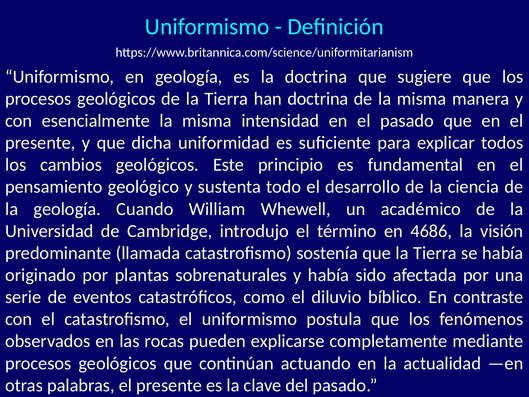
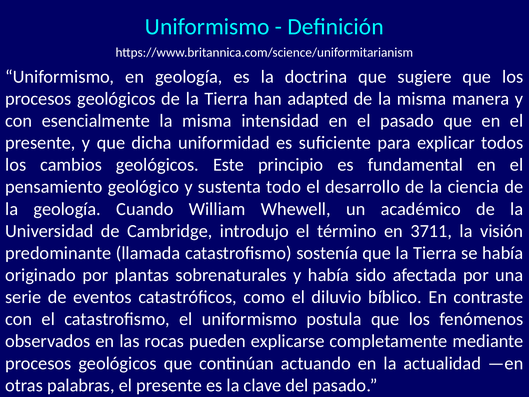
han doctrina: doctrina -> adapted (318, 99)
4686: 4686 -> 3711 (431, 231)
